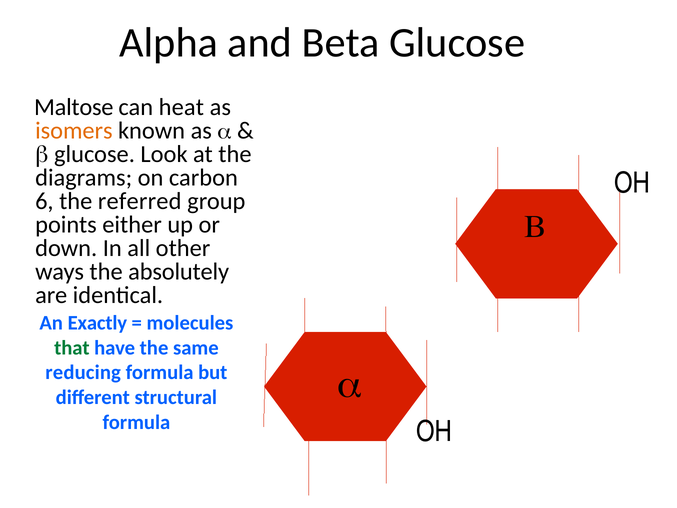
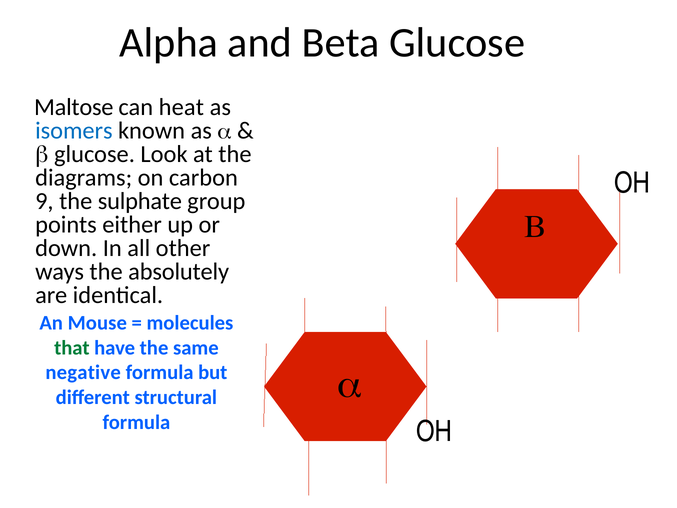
isomers colour: orange -> blue (74, 131)
6: 6 -> 9 (44, 201)
referred: referred -> sulphate (140, 201)
Exactly: Exactly -> Mouse (97, 323)
reducing: reducing -> negative (83, 372)
